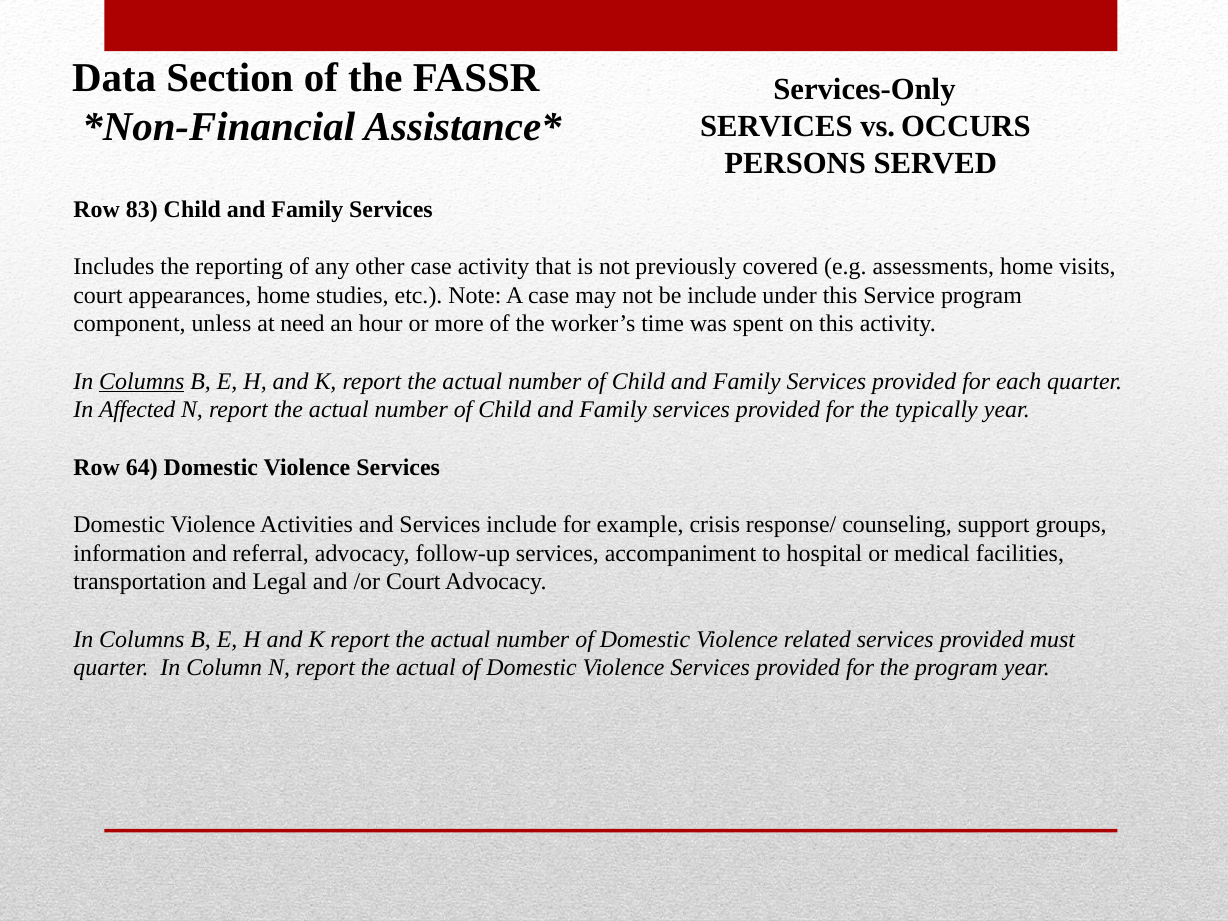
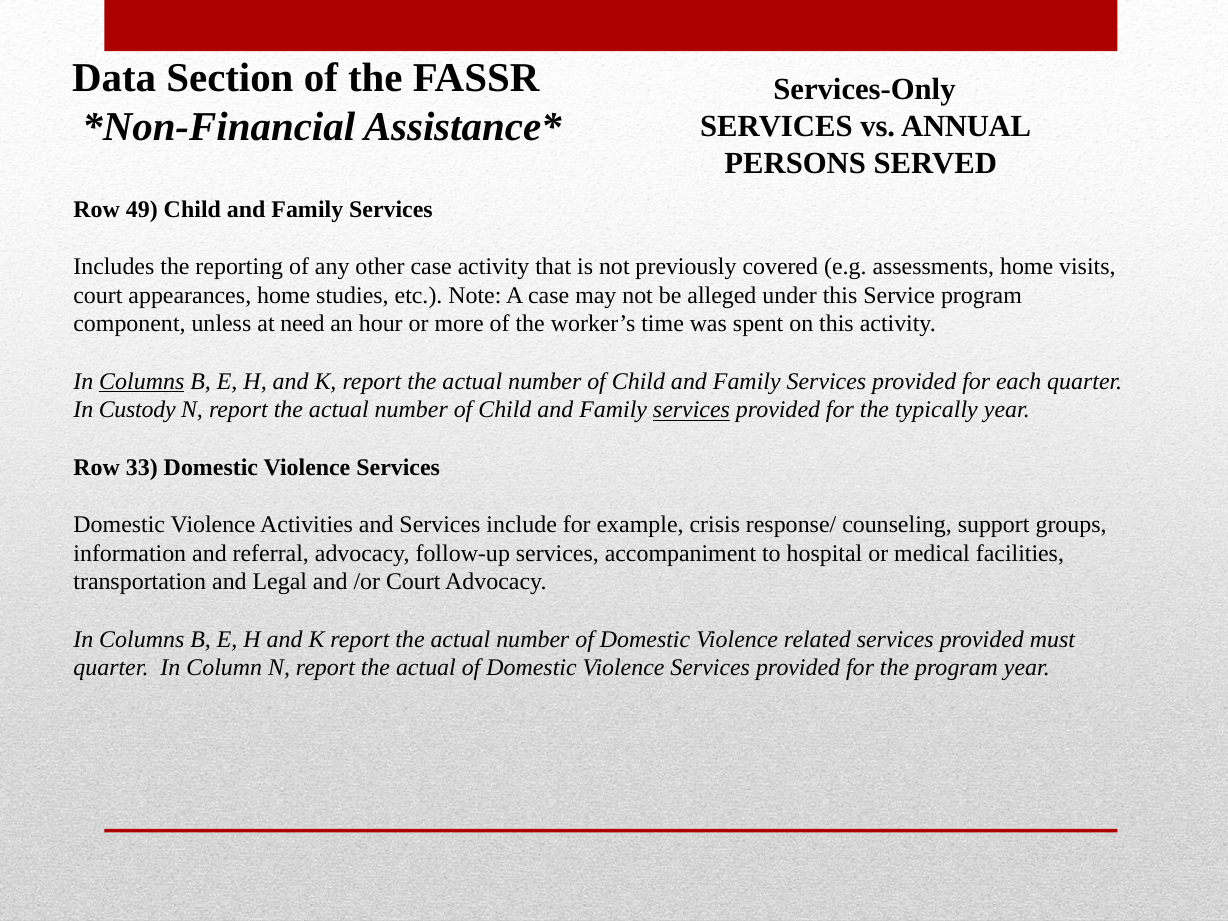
OCCURS: OCCURS -> ANNUAL (966, 127)
83: 83 -> 49 (142, 209)
be include: include -> alleged (722, 295)
Affected: Affected -> Custody (137, 410)
services underline: none -> present (691, 410)
64: 64 -> 33 (142, 467)
